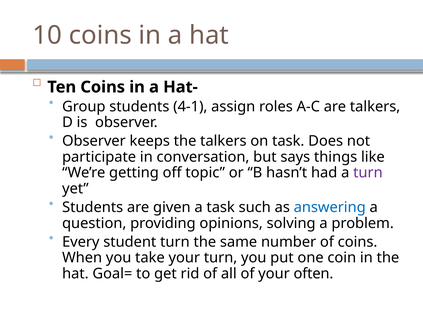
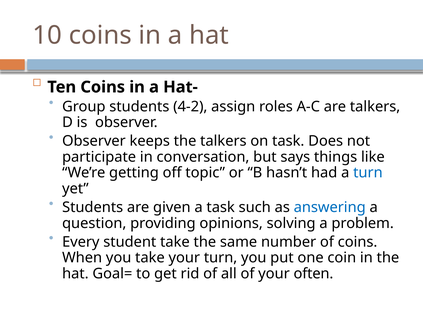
4-1: 4-1 -> 4-2 (190, 107)
turn colour: purple -> blue (368, 173)
student turn: turn -> take (175, 242)
